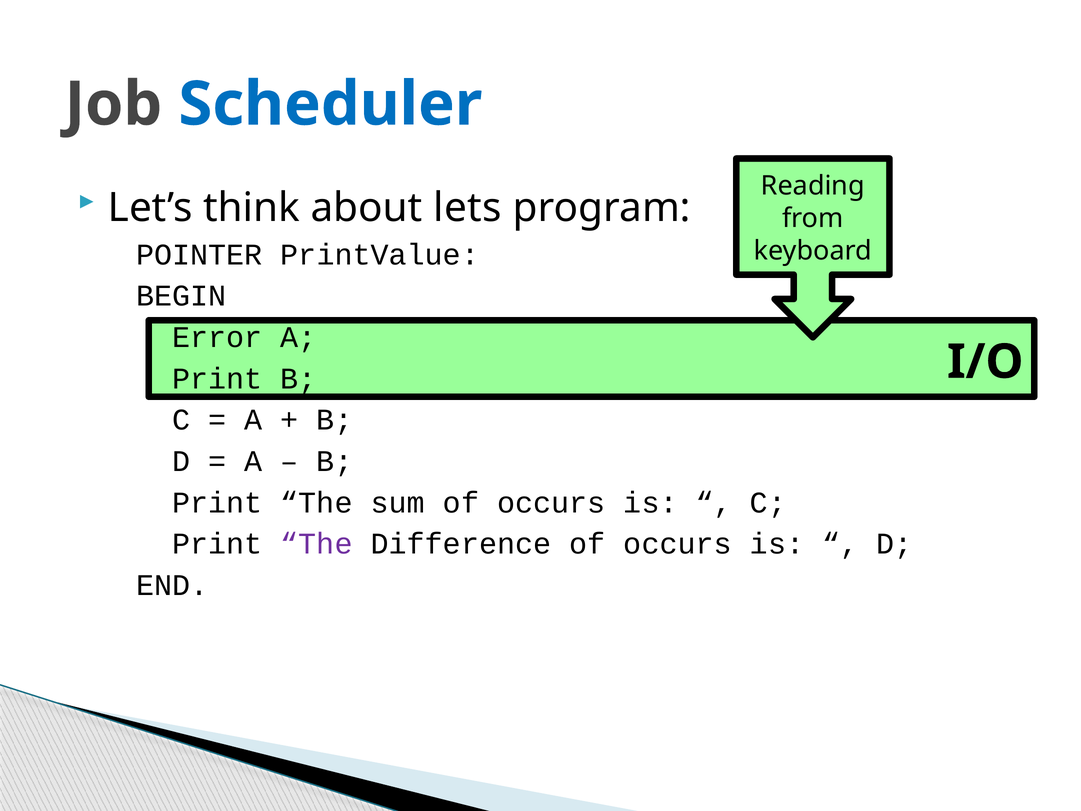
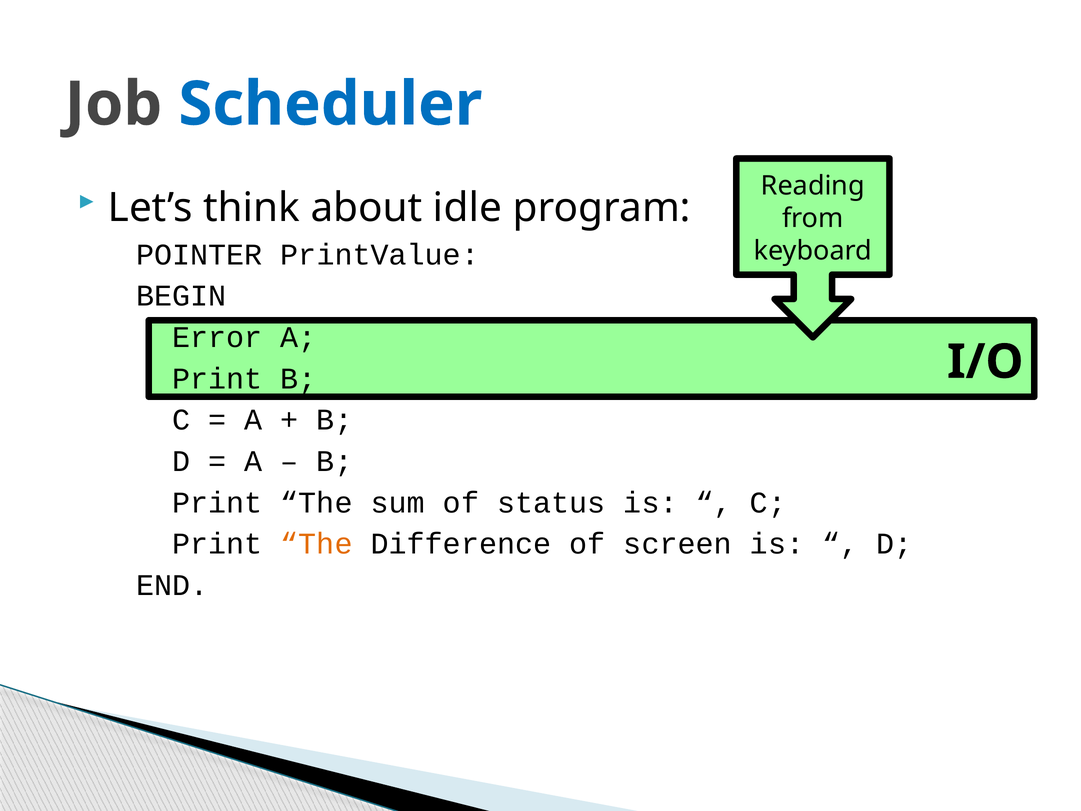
lets: lets -> idle (468, 208)
sum of occurs: occurs -> status (551, 502)
The colour: purple -> orange (316, 544)
Difference of occurs: occurs -> screen (678, 544)
